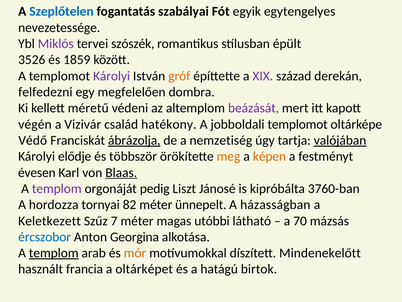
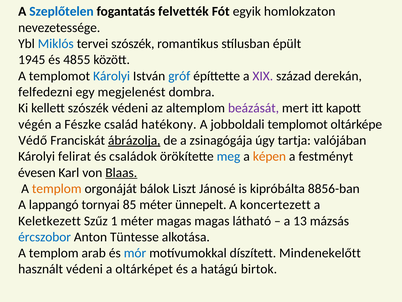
szabályai: szabályai -> felvették (183, 11)
egytengelyes: egytengelyes -> homlokzaton (300, 11)
Miklós colour: purple -> blue (56, 44)
3526: 3526 -> 1945 (32, 60)
1859: 1859 -> 4855 (77, 60)
Károlyi colour: purple -> blue (112, 76)
gróf colour: orange -> blue (179, 76)
megfelelően: megfelelően -> megjelenést (132, 92)
kellett méretű: méretű -> szószék (88, 108)
Vizivár: Vizivár -> Fészke (83, 124)
nemzetiség: nemzetiség -> zsinagógája (221, 140)
valójában underline: present -> none (340, 140)
elődje: elődje -> felirat (75, 156)
többször: többször -> családok (133, 156)
meg colour: orange -> blue (229, 156)
templom colour: purple -> orange (57, 188)
pedig: pedig -> bálok (155, 188)
3760-ban: 3760-ban -> 8856-ban (334, 188)
hordozza: hordozza -> lappangó (54, 204)
82: 82 -> 85 (130, 204)
házasságban: házasságban -> koncertezett (275, 204)
7: 7 -> 1 (114, 221)
magas utóbbi: utóbbi -> magas (212, 221)
70: 70 -> 13 (300, 221)
Georgina: Georgina -> Tüntesse (134, 237)
templom underline: present -> none (54, 253)
mór colour: orange -> blue (135, 253)
használt francia: francia -> védeni (84, 269)
